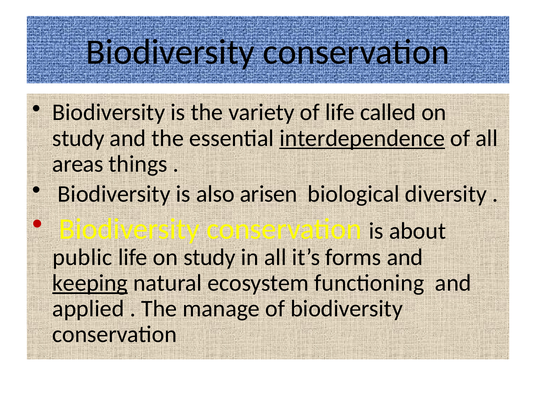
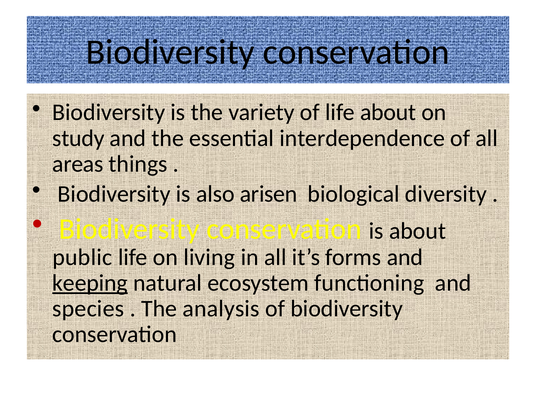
life called: called -> about (388, 112)
interdependence underline: present -> none (362, 138)
life on study: study -> living (209, 257)
applied: applied -> species (88, 309)
manage: manage -> analysis (221, 309)
